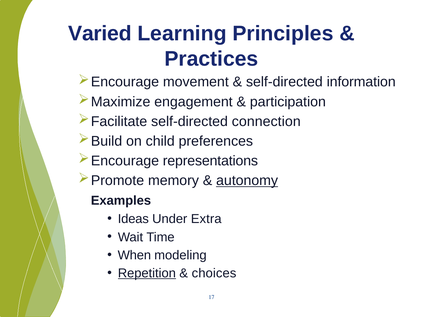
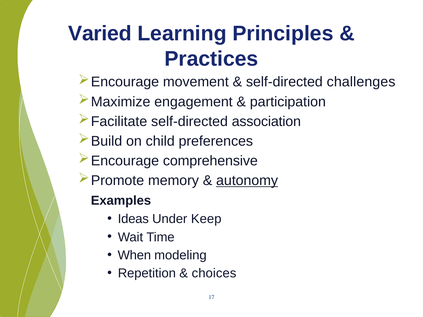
information: information -> challenges (361, 82)
connection: connection -> association (266, 122)
representations: representations -> comprehensive (210, 161)
Extra: Extra -> Keep (206, 219)
Repetition underline: present -> none (147, 273)
